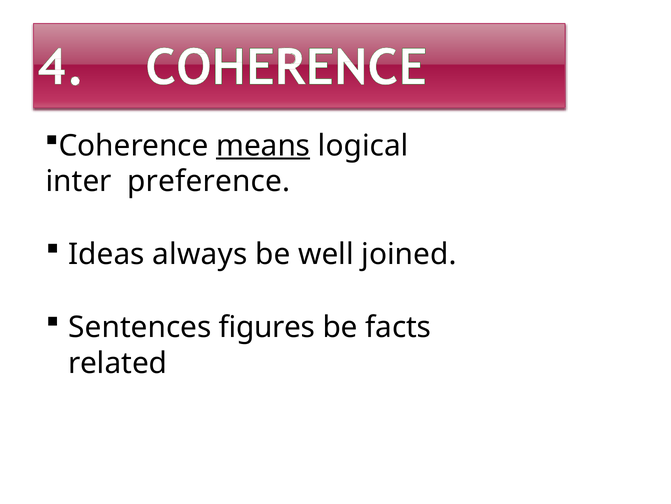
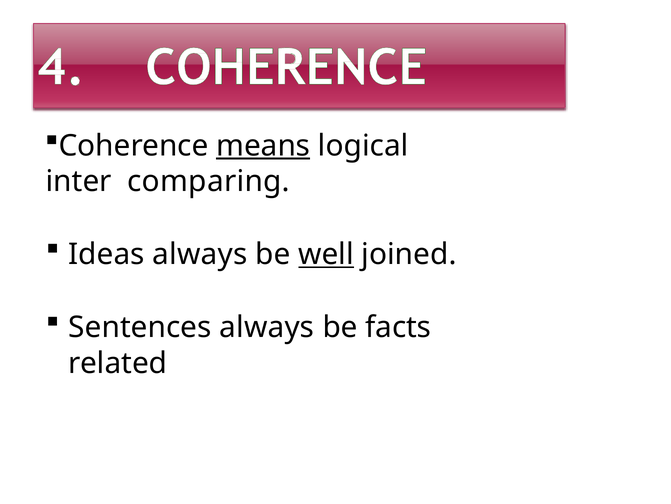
preference: preference -> comparing (209, 181)
well underline: none -> present (326, 254)
Sentences figures: figures -> always (267, 327)
